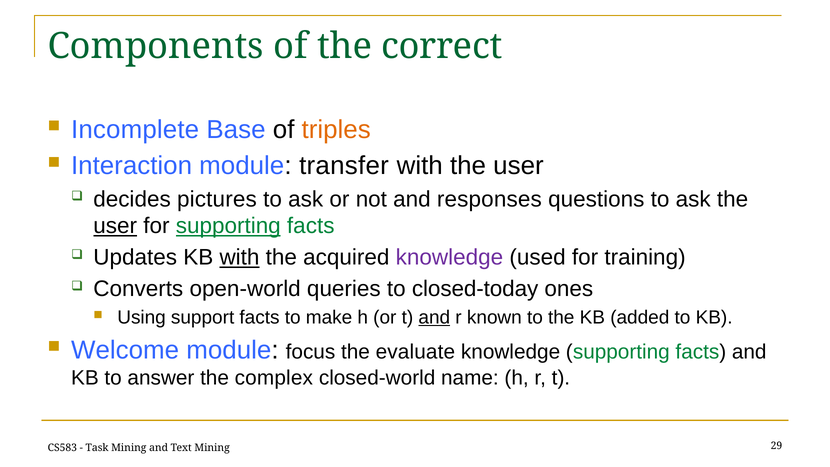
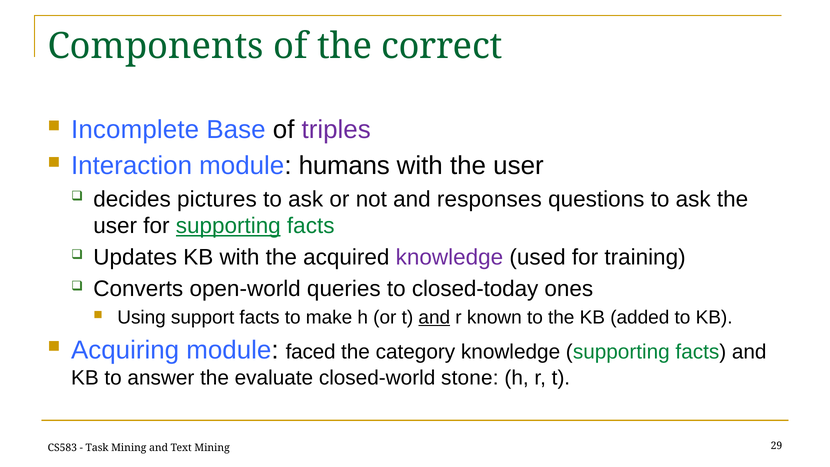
triples colour: orange -> purple (336, 129)
transfer: transfer -> humans (344, 166)
user underline: present -> none (115, 226)
with underline: present -> none (239, 257)
Welcome: Welcome -> Acquiring (125, 350)
focus: focus -> faced (311, 352)
evaluate: evaluate -> category (415, 352)
complex: complex -> evaluate (274, 378)
name: name -> stone (470, 378)
